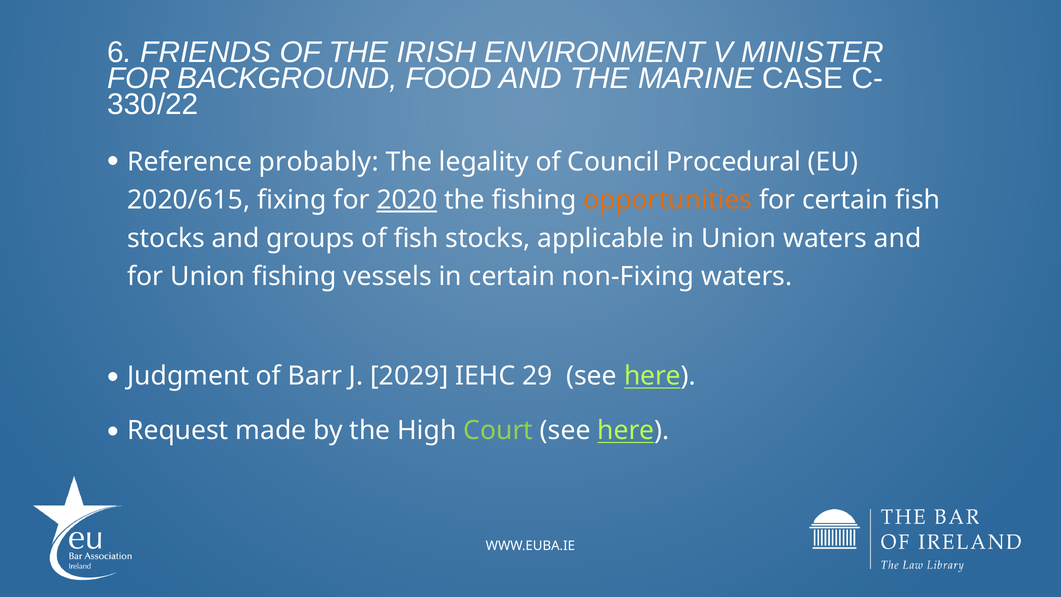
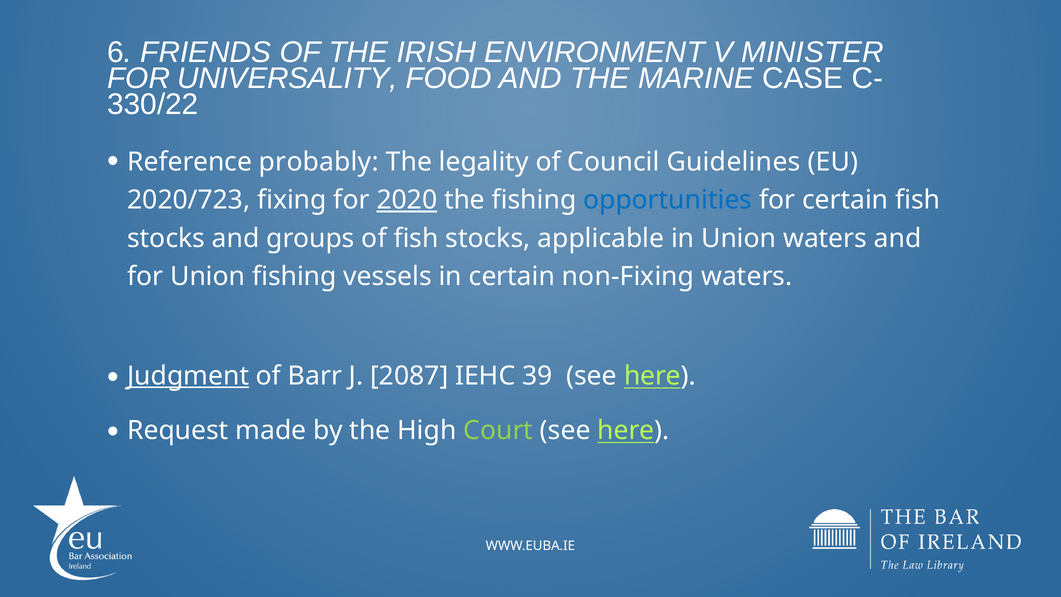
BACKGROUND: BACKGROUND -> UNIVERSALITY (288, 78)
Procedural: Procedural -> Guidelines (734, 162)
2020/615: 2020/615 -> 2020/723 (189, 200)
opportunities colour: orange -> blue (668, 200)
Judgment underline: none -> present (188, 376)
2029: 2029 -> 2087 (409, 376)
29: 29 -> 39 (537, 376)
